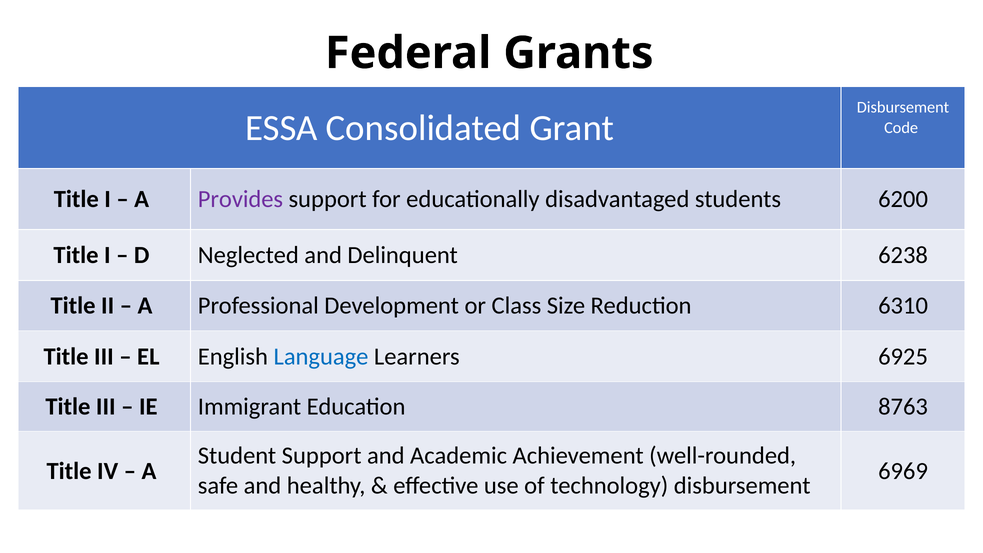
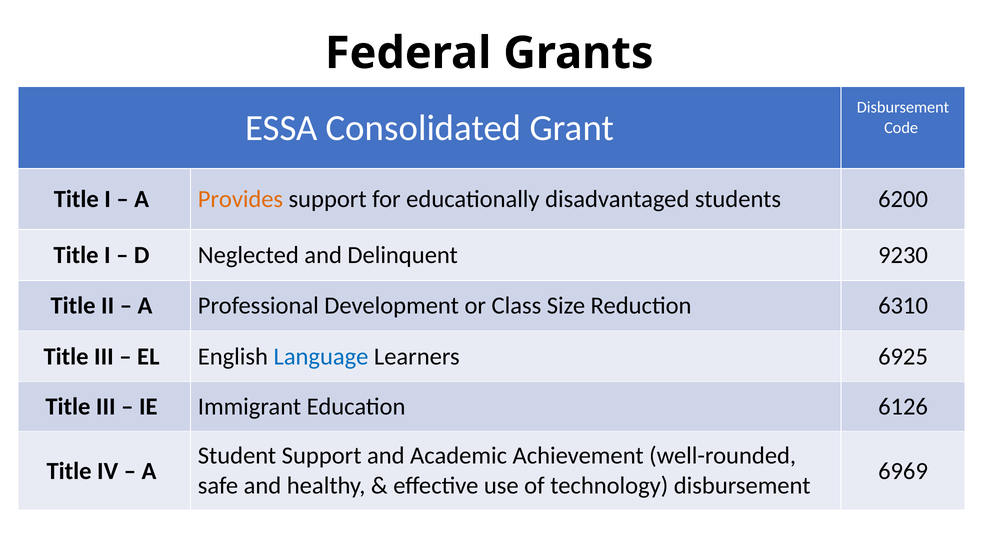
Provides colour: purple -> orange (240, 199)
6238: 6238 -> 9230 (903, 255)
8763: 8763 -> 6126 (903, 407)
